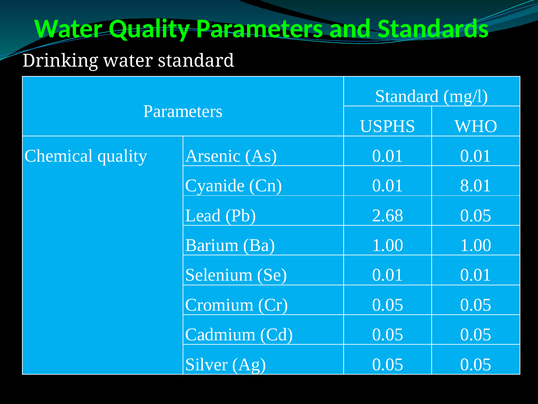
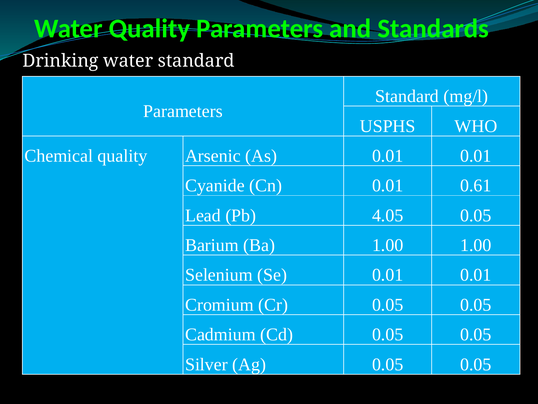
8.01: 8.01 -> 0.61 (476, 185)
2.68: 2.68 -> 4.05 (388, 215)
